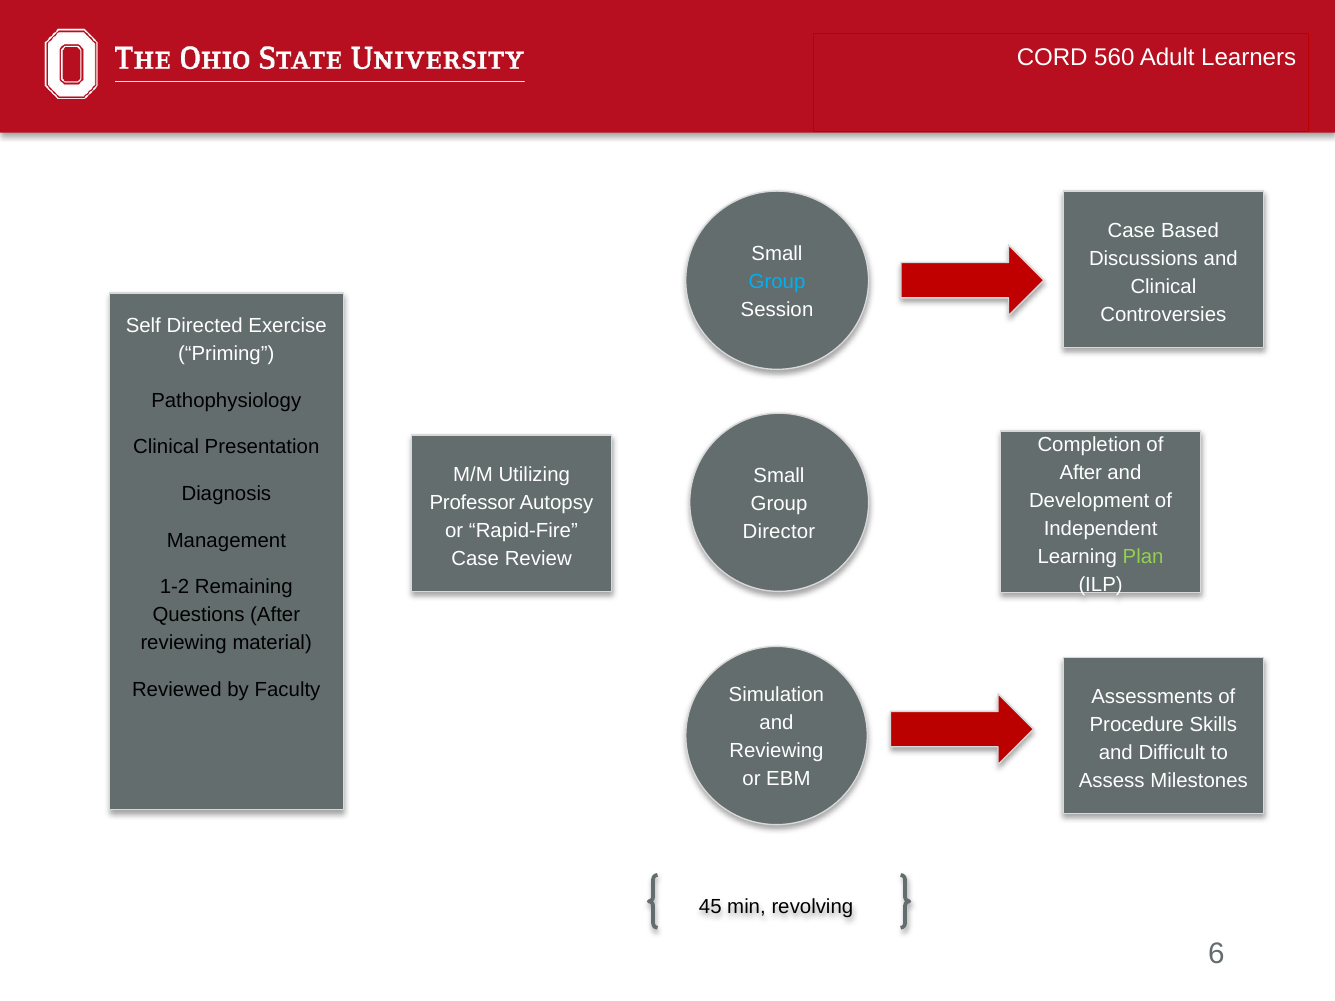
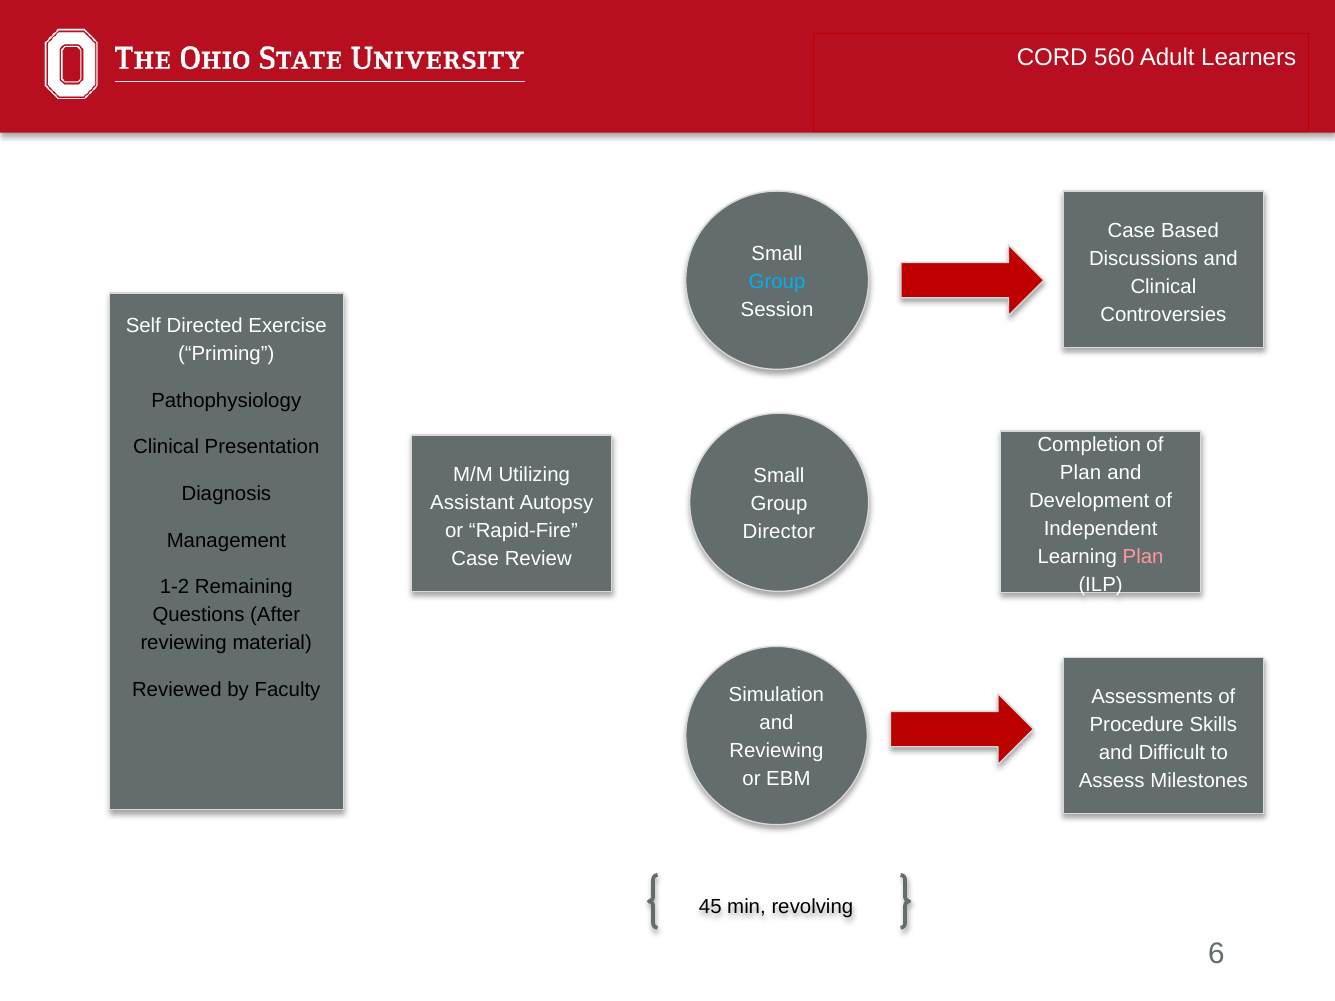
After: After -> Plan (1081, 473)
Professor: Professor -> Assistant (472, 503)
Plan colour: light green -> pink (1143, 557)
